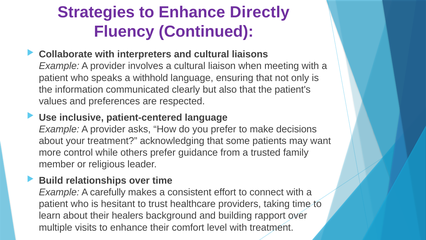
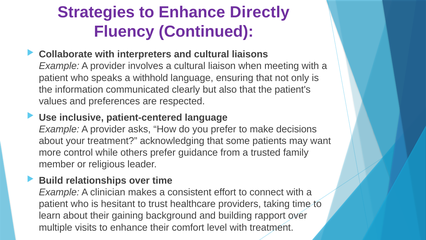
carefully: carefully -> clinician (108, 192)
healers: healers -> gaining (128, 215)
